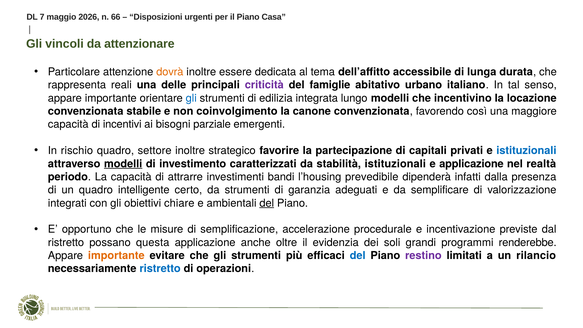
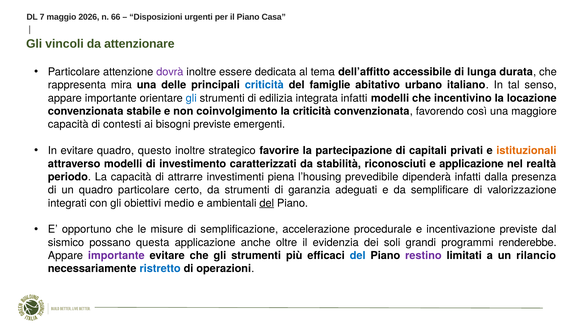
dovrà colour: orange -> purple (170, 72)
reali: reali -> mira (121, 85)
criticità colour: purple -> blue (264, 85)
integrata lungo: lungo -> infatti (354, 98)
la canone: canone -> criticità (312, 111)
incentivi: incentivi -> contesti (122, 124)
bisogni parziale: parziale -> previste (212, 124)
In rischio: rischio -> evitare (77, 151)
settore: settore -> questo (155, 151)
istituzionali colour: blue -> orange (526, 151)
modelli underline: present -> none (123, 164)
stabilità istituzionali: istituzionali -> riconosciuti (395, 164)
bandi: bandi -> piena (281, 177)
quadro intelligente: intelligente -> particolare (144, 190)
chiare: chiare -> medio (179, 203)
ristretto: ristretto -> sismico (66, 242)
importante colour: orange -> purple (116, 256)
